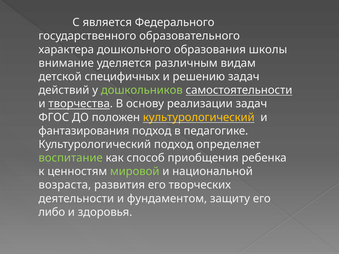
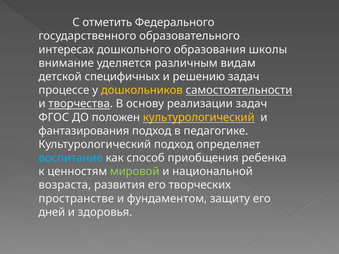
является: является -> отметить (107, 22)
характера: характера -> интересах (66, 50)
действий: действий -> процессе (64, 90)
дошкольников colour: light green -> yellow (142, 90)
воспитание colour: light green -> light blue (71, 158)
деятельности: деятельности -> пространстве (76, 199)
либо: либо -> дней (52, 212)
